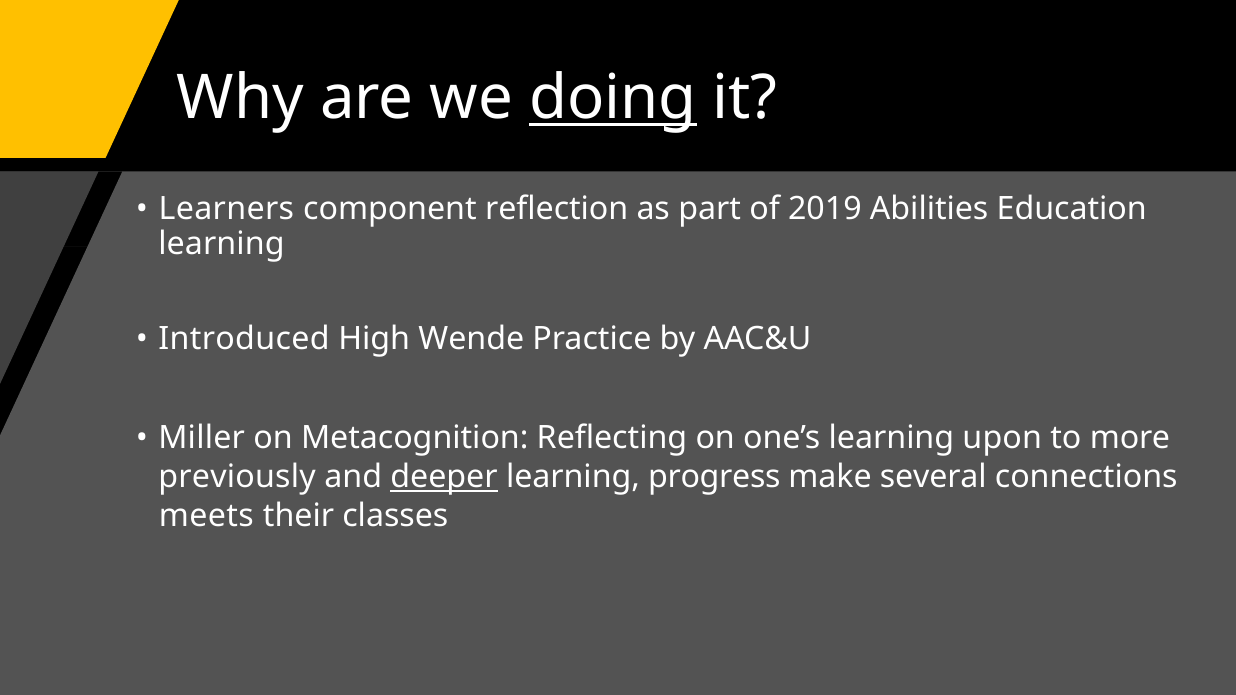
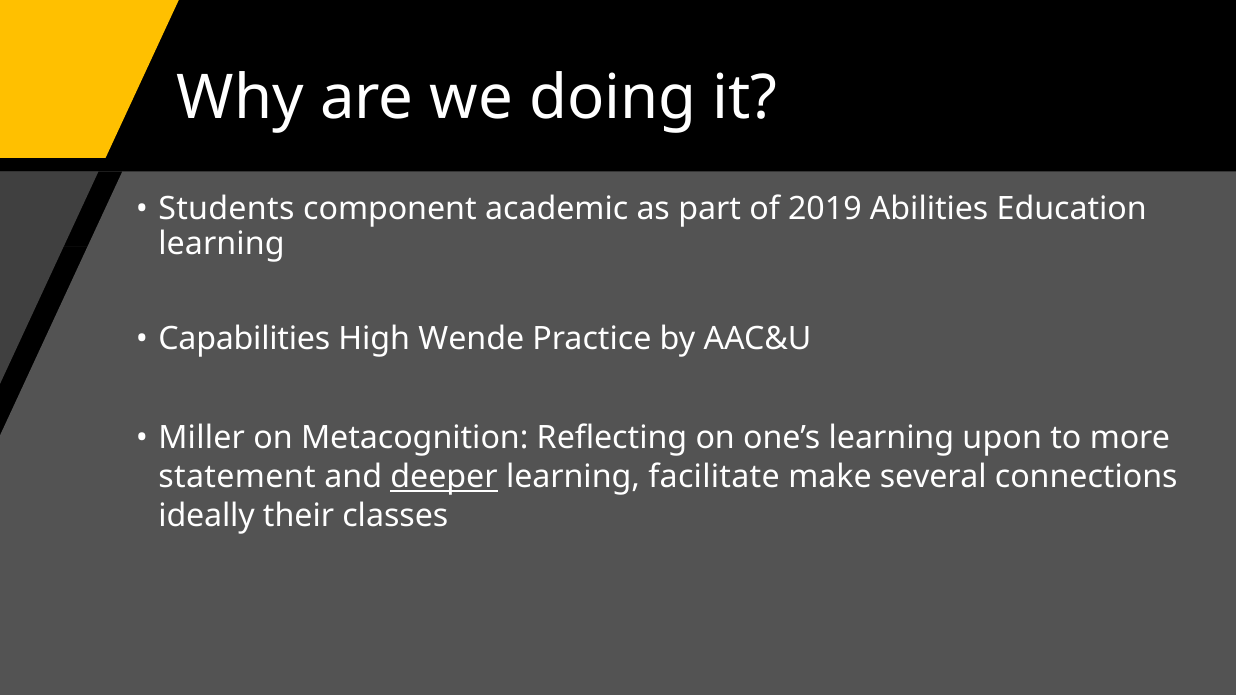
doing underline: present -> none (613, 98)
Learners: Learners -> Students (226, 209)
reflection: reflection -> academic (557, 209)
Introduced: Introduced -> Capabilities (244, 339)
previously: previously -> statement (237, 477)
progress: progress -> facilitate (714, 477)
meets: meets -> ideally (207, 516)
